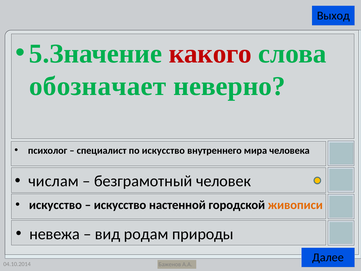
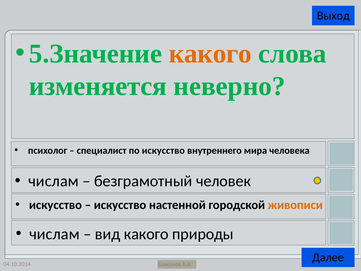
какого colour: red -> orange (210, 54)
обозначает: обозначает -> изменяется (98, 86)
невежа: невежа -> числам (54, 234)
вид родам: родам -> какого (146, 234)
